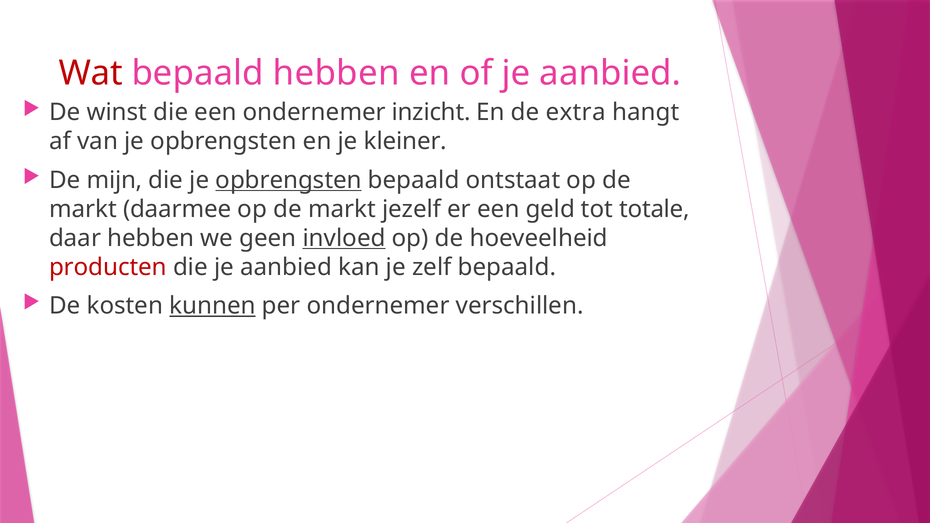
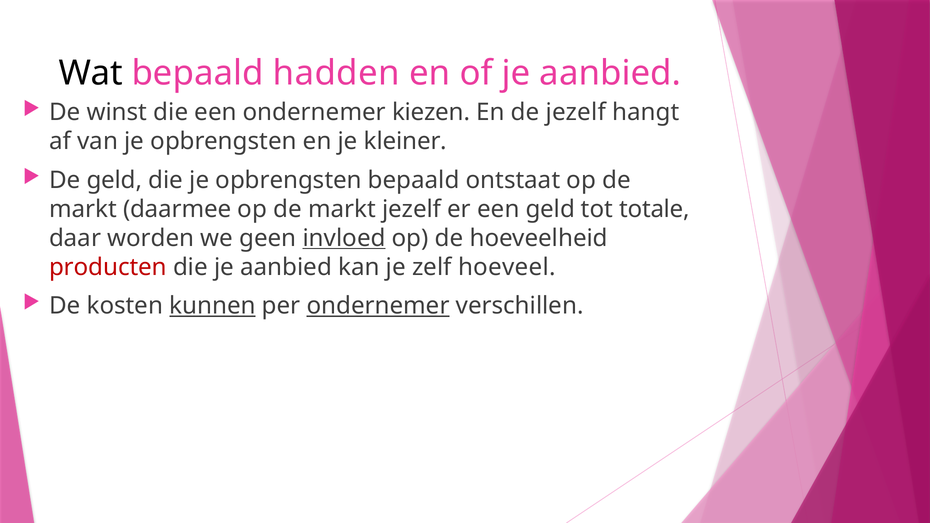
Wat colour: red -> black (91, 73)
bepaald hebben: hebben -> hadden (336, 73)
inzicht: inzicht -> kiezen (431, 112)
de extra: extra -> jezelf (576, 112)
De mijn: mijn -> geld (114, 180)
opbrengsten underline: present -> none (289, 180)
daar hebben: hebben -> worden (151, 238)
zelf bepaald: bepaald -> hoeveel (507, 267)
ondernemer underline: none -> present (378, 306)
